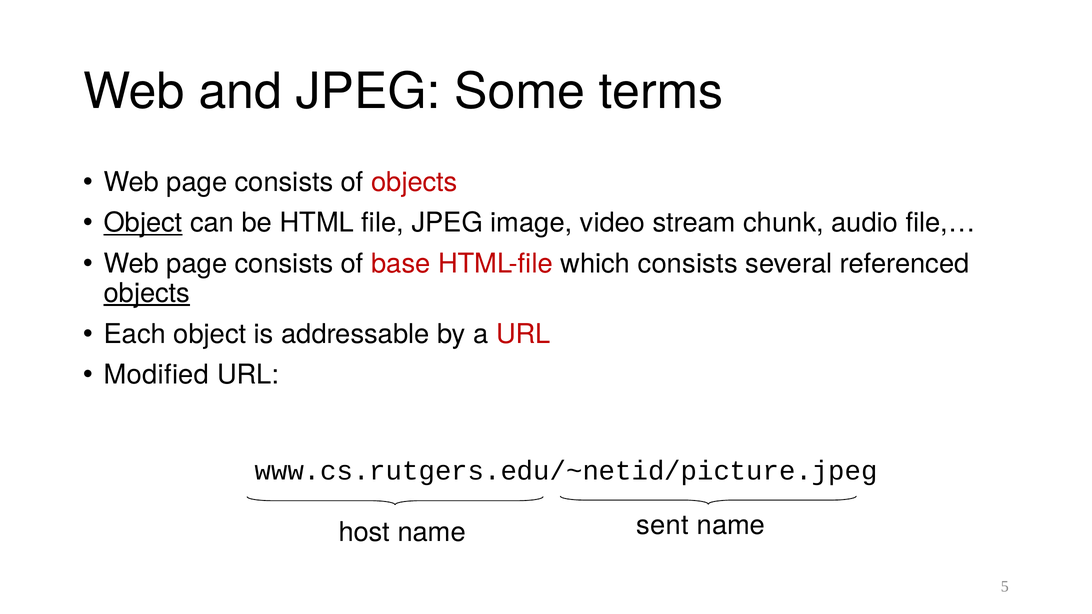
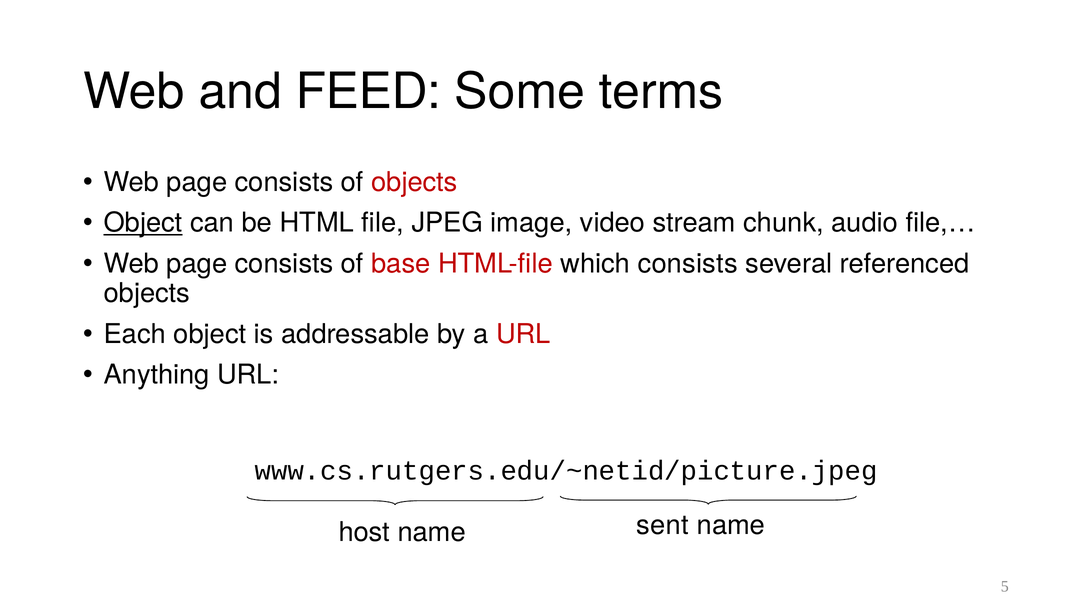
and JPEG: JPEG -> FEED (368, 92)
objects underline: present -> none (147, 293)
Modified: Modified -> Anything (157, 375)
